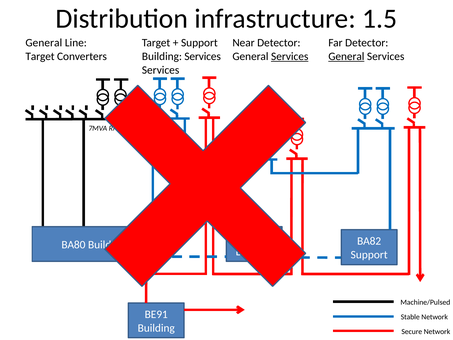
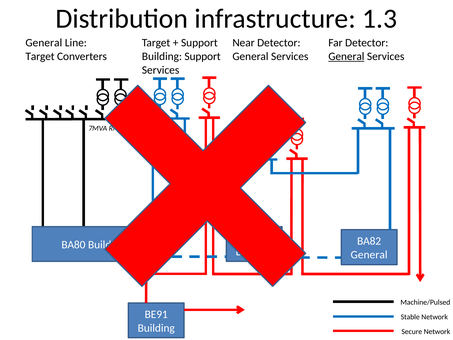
1.5: 1.5 -> 1.3 (380, 19)
Building Services: Services -> Support (203, 56)
Services underline: present -> none (290, 56)
Support: Support -> General (369, 255)
